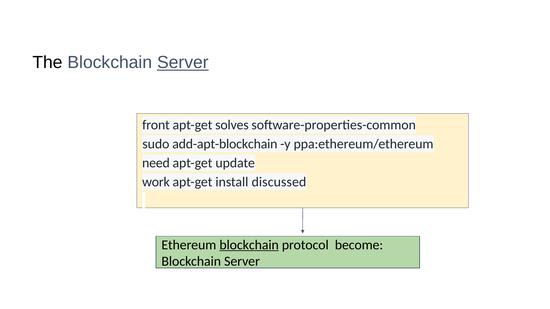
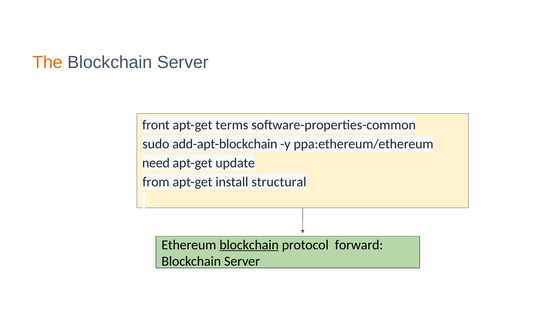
The colour: black -> orange (48, 63)
Server underline: present -> none (183, 63)
solves: solves -> terms (232, 125)
work: work -> from (156, 182)
discussed: discussed -> structural (279, 182)
become: become -> forward (359, 245)
